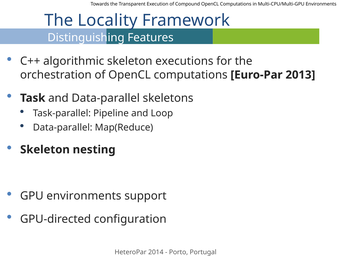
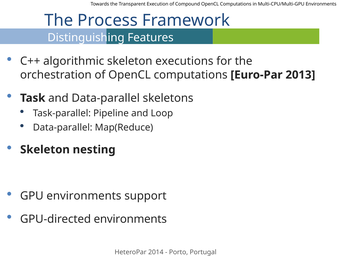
Locality: Locality -> Process (108, 20)
GPU-directed configuration: configuration -> environments (130, 219)
